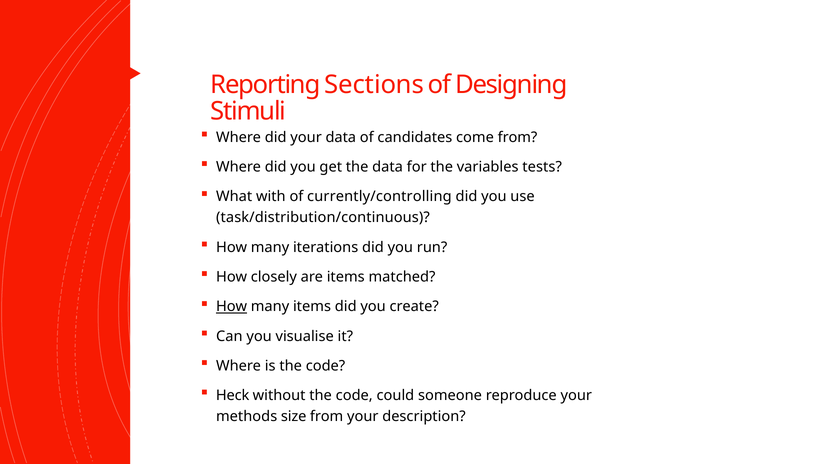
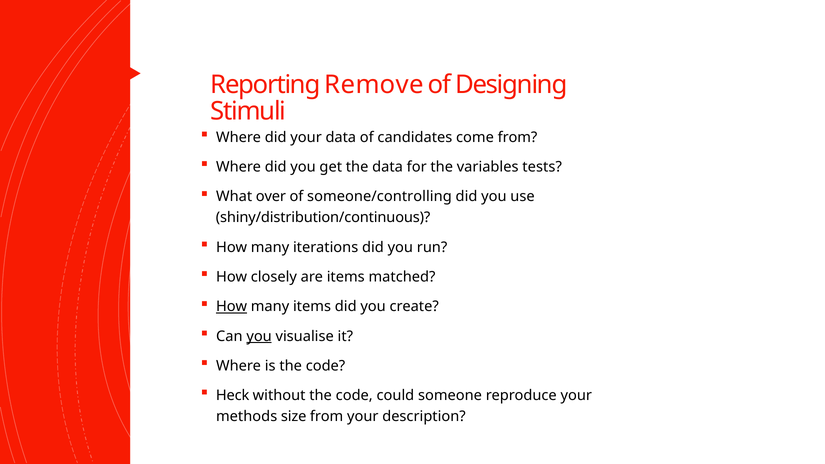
Sections: Sections -> Remove (374, 85)
with: with -> over (271, 197)
currently/controlling: currently/controlling -> someone/controlling (379, 197)
task/distribution/continuous: task/distribution/continuous -> shiny/distribution/continuous (323, 218)
you underline: none -> present (259, 336)
